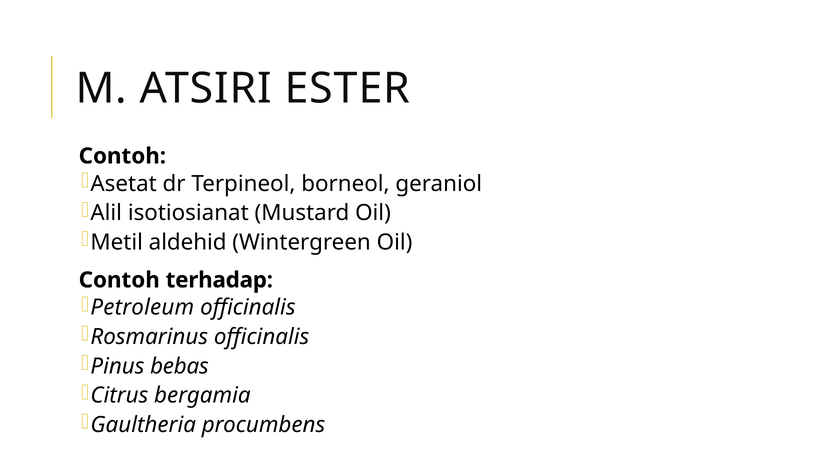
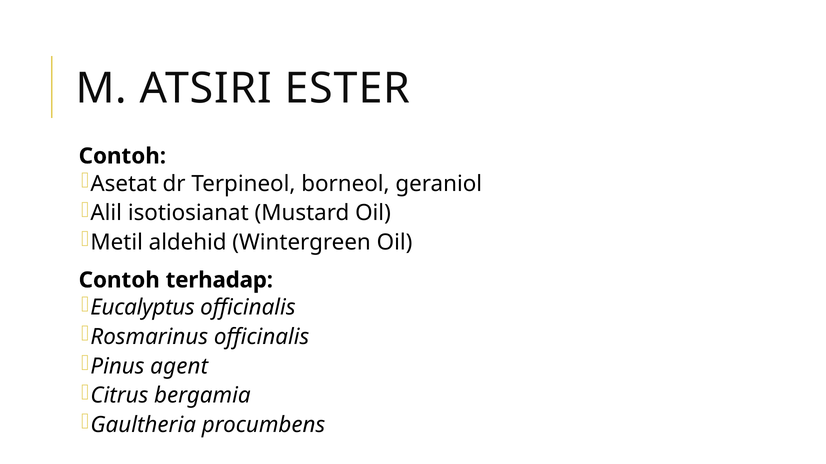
Petroleum: Petroleum -> Eucalyptus (143, 308)
bebas: bebas -> agent (179, 367)
